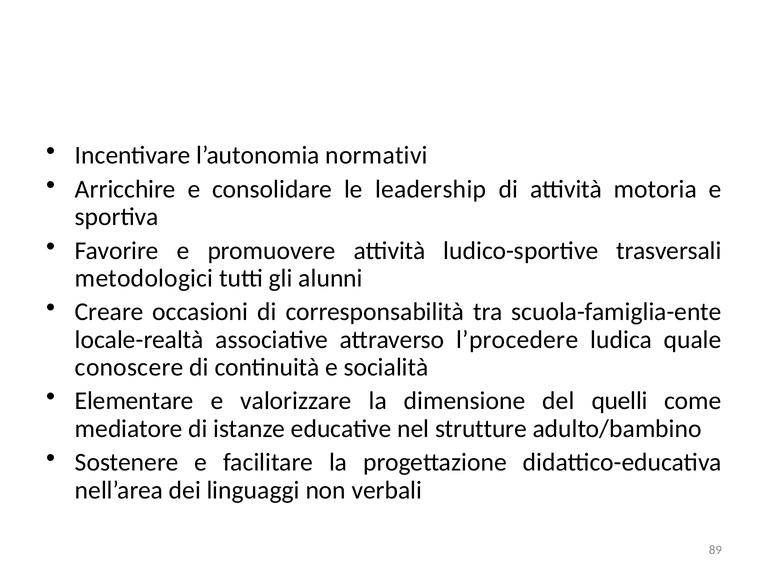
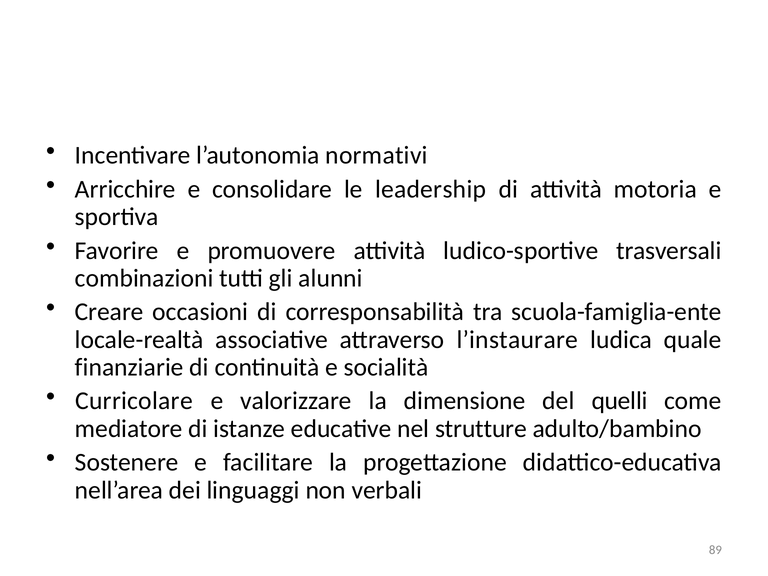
metodologici: metodologici -> combinazioni (144, 278)
l’procedere: l’procedere -> l’instaurare (517, 340)
conoscere: conoscere -> finanziarie (129, 367)
Elementare: Elementare -> Curricolare (134, 401)
